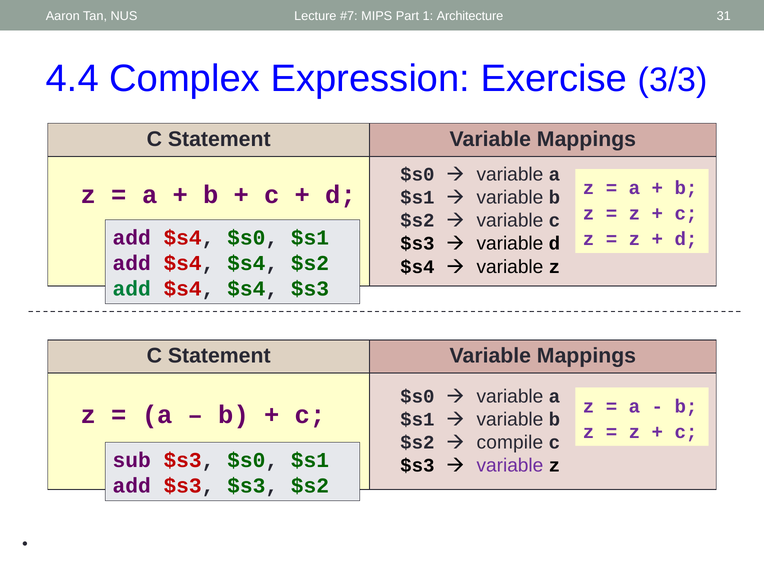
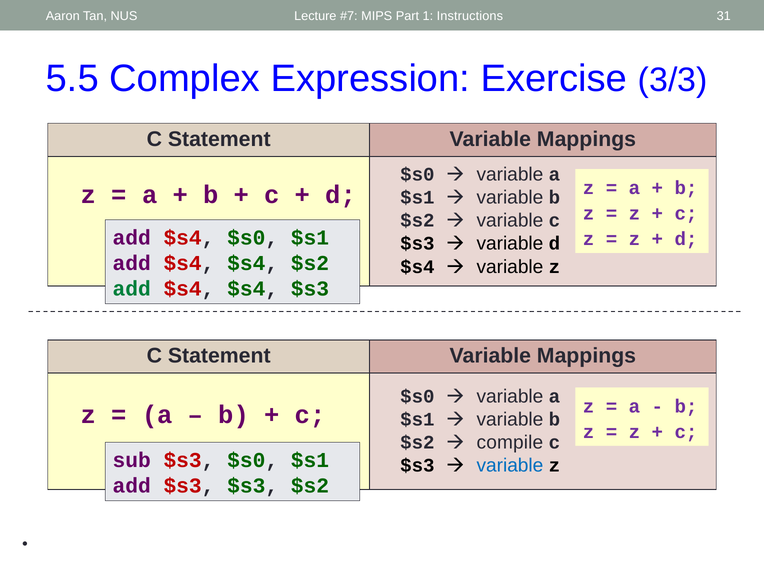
Architecture: Architecture -> Instructions (470, 16)
4.4: 4.4 -> 5.5 (72, 78)
variable colour: purple -> blue (510, 465)
